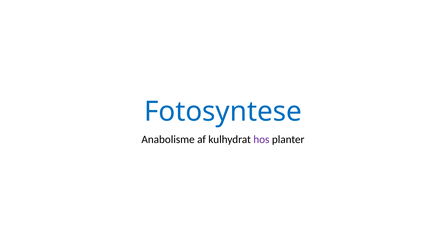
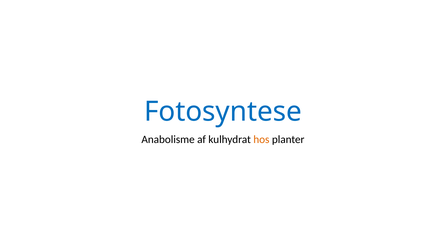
hos colour: purple -> orange (261, 139)
